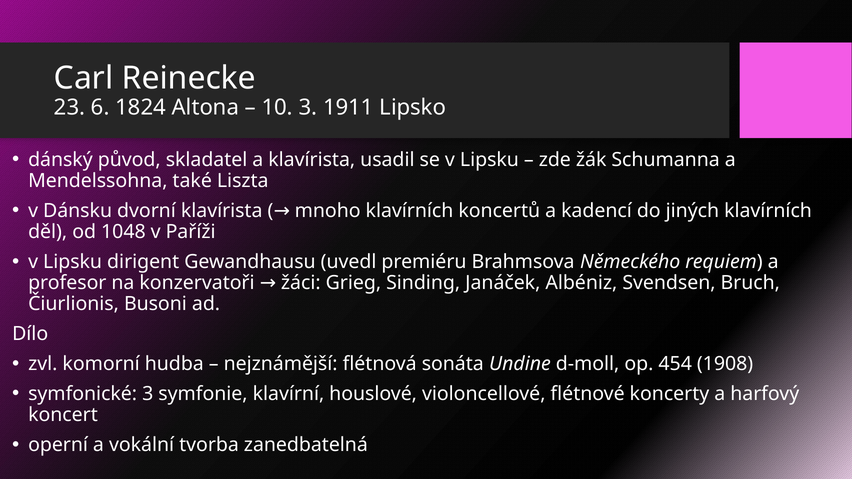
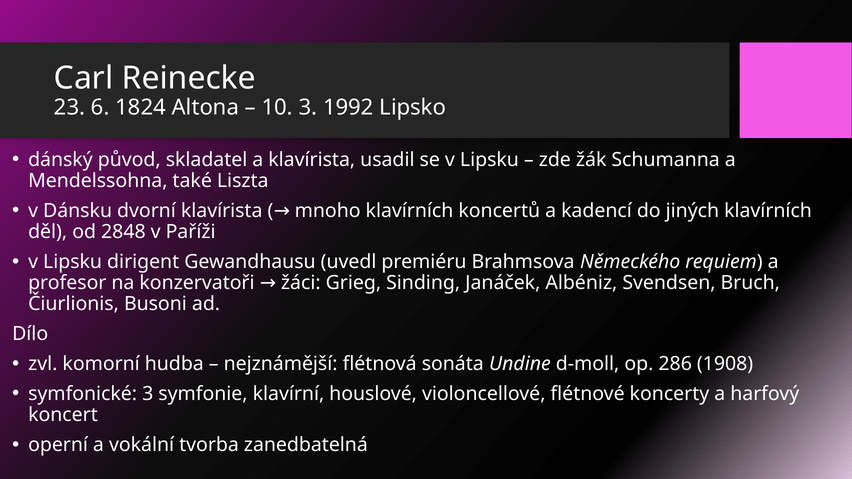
1911: 1911 -> 1992 (348, 108)
1048: 1048 -> 2848 (123, 232)
454: 454 -> 286 (675, 364)
